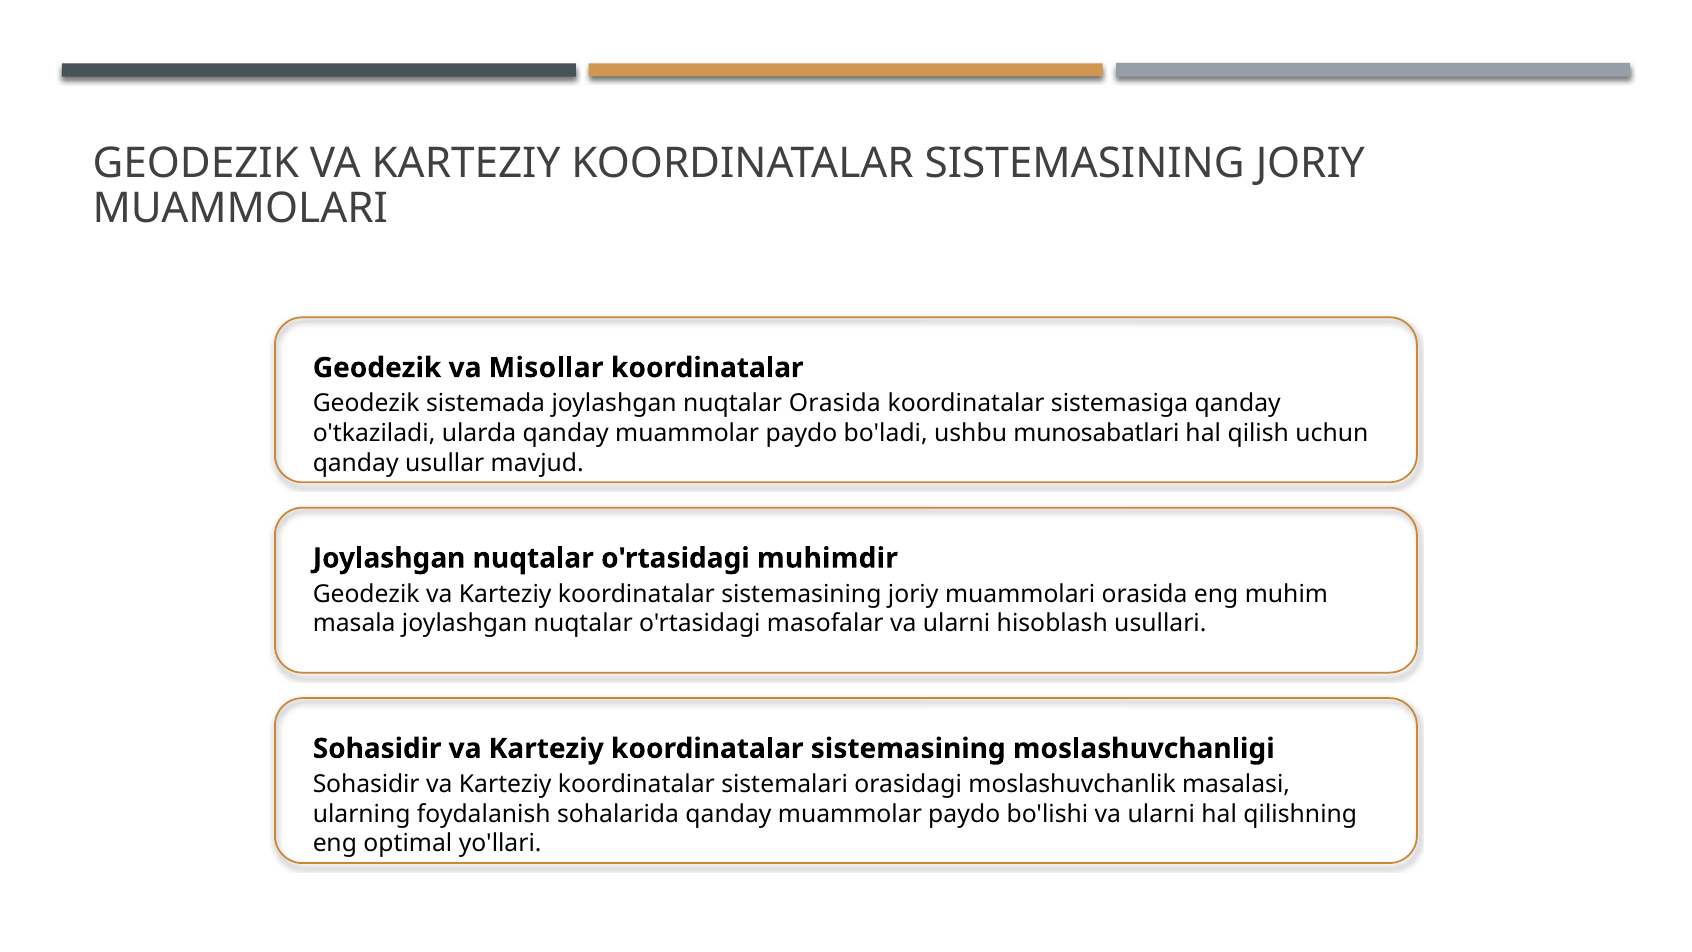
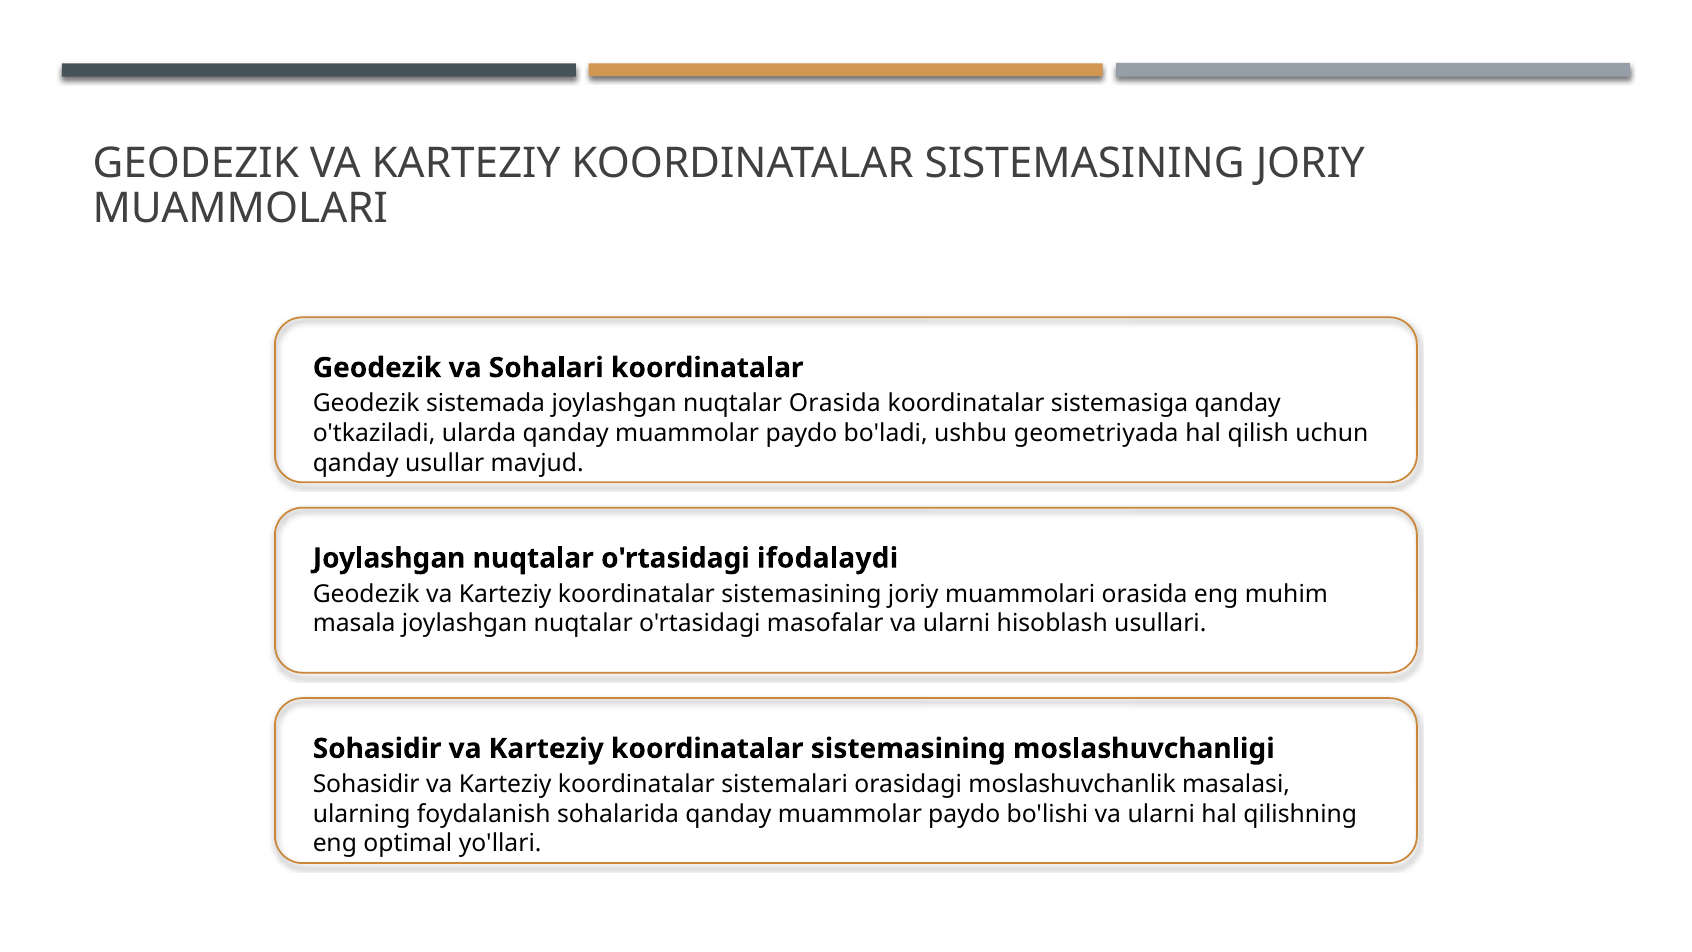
Misollar: Misollar -> Sohalari (546, 368)
munosabatlari: munosabatlari -> geometriyada (1096, 433)
muhimdir: muhimdir -> ifodalaydi (828, 558)
